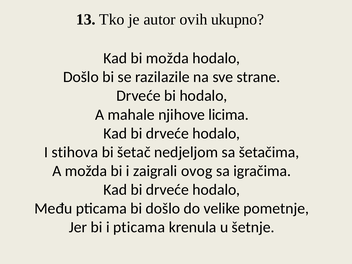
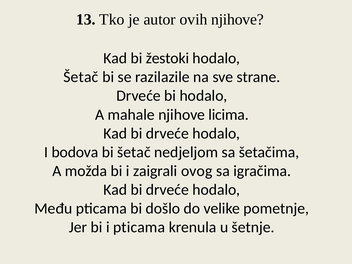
ovih ukupno: ukupno -> njihove (237, 19)
bi možda: možda -> žestoki (167, 58)
Došlo: Došlo -> Šetač (81, 77)
stihova: stihova -> bodova (75, 152)
